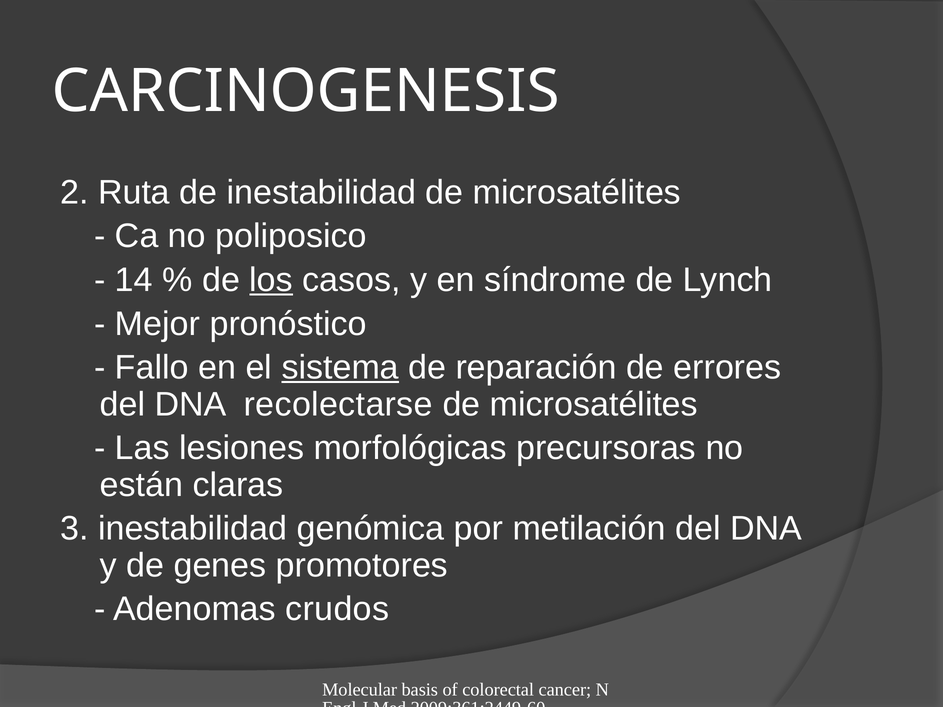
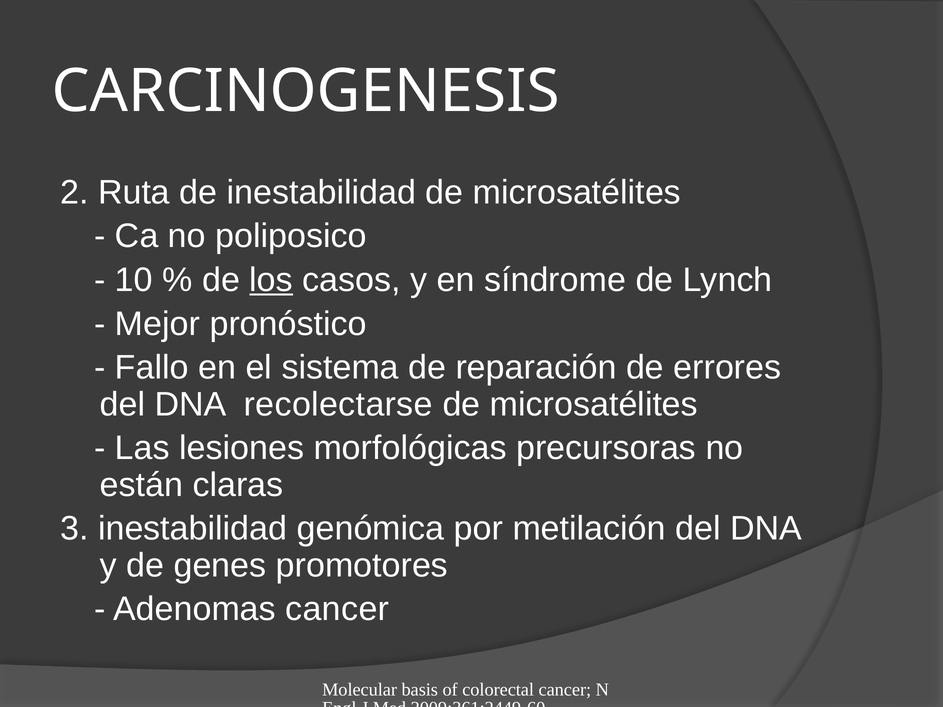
14: 14 -> 10 (134, 280)
sistema underline: present -> none (340, 368)
Adenomas crudos: crudos -> cancer (337, 609)
